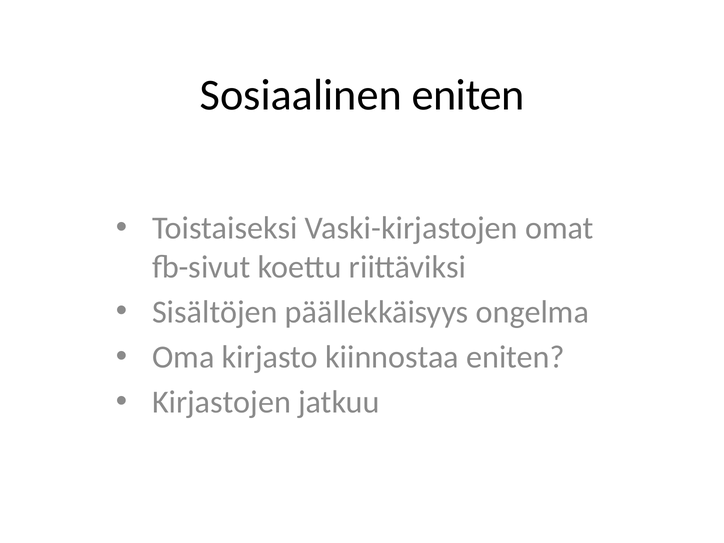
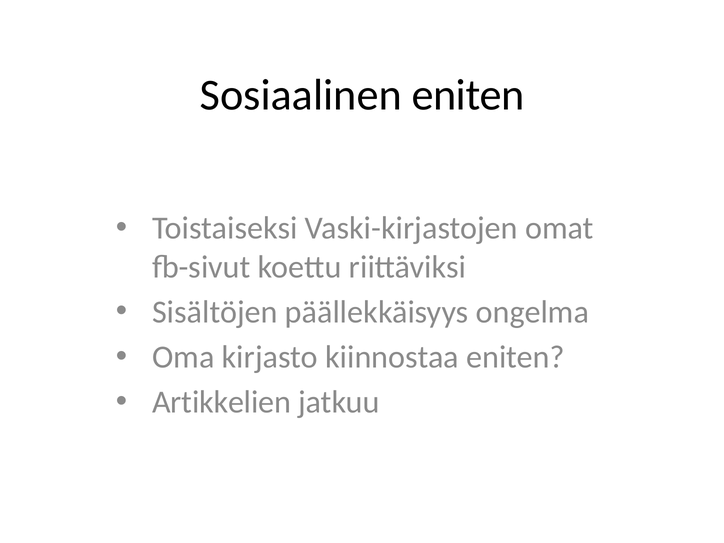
Kirjastojen: Kirjastojen -> Artikkelien (222, 402)
